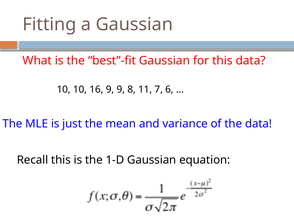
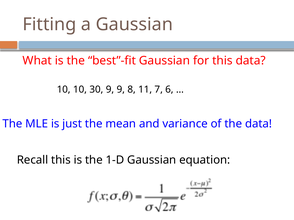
16: 16 -> 30 (96, 90)
